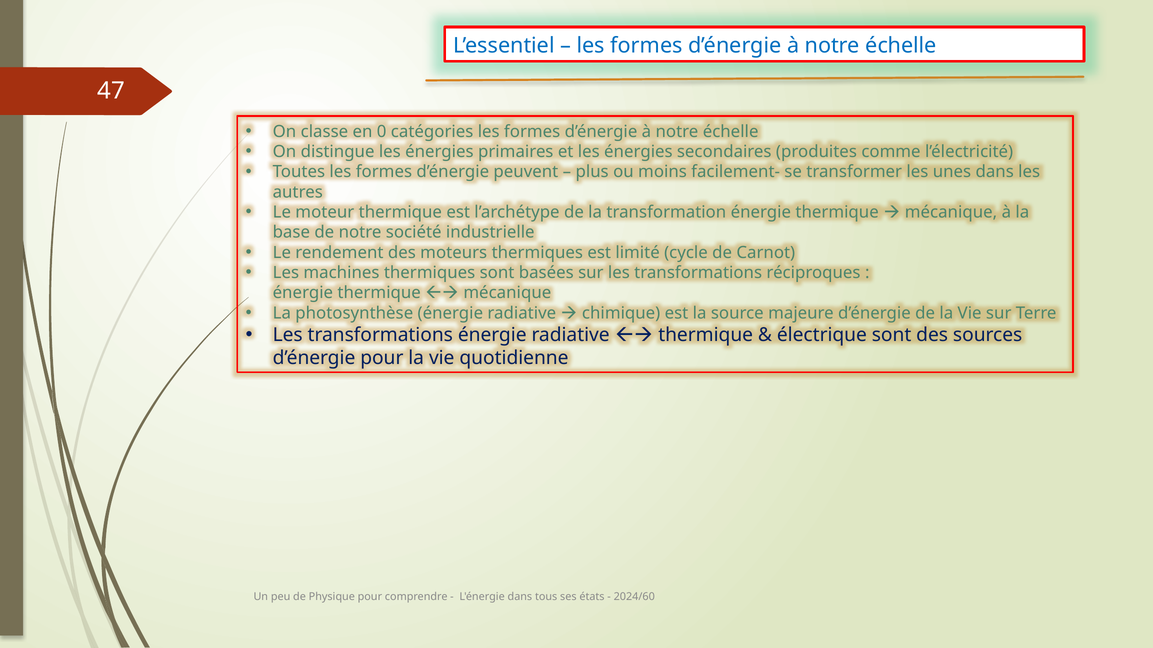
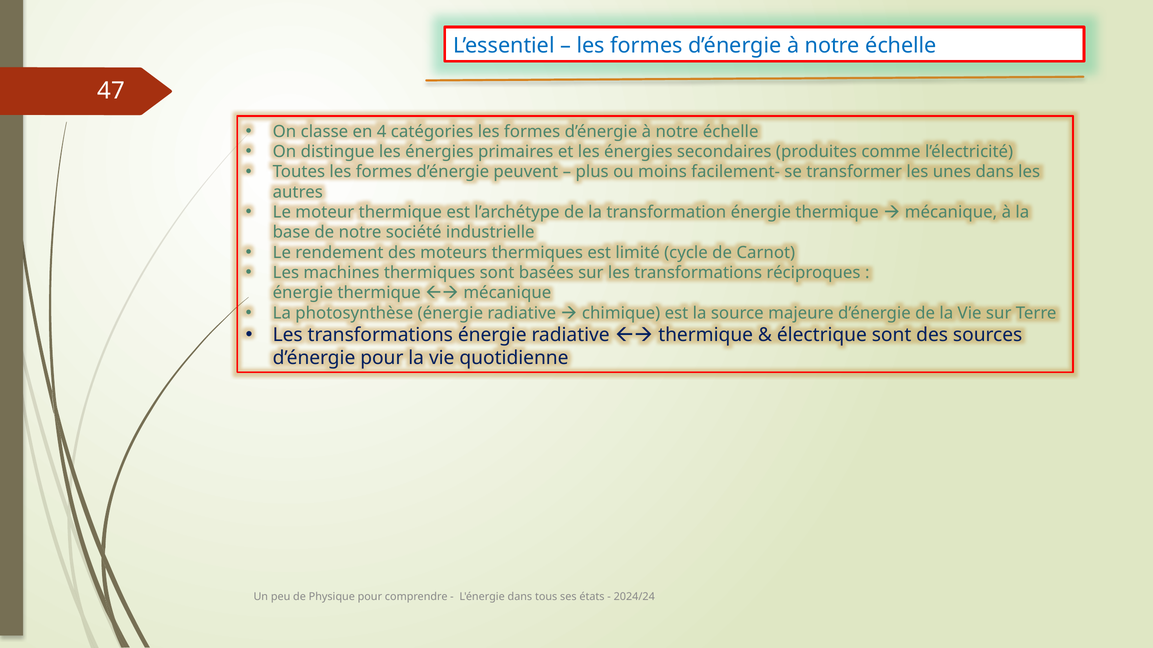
0: 0 -> 4 (382, 132)
2024/60: 2024/60 -> 2024/24 (634, 597)
